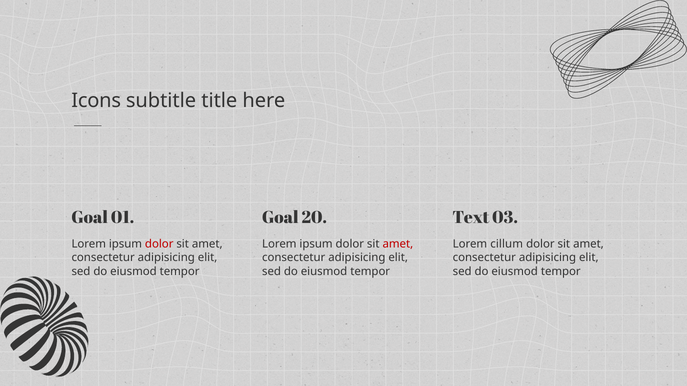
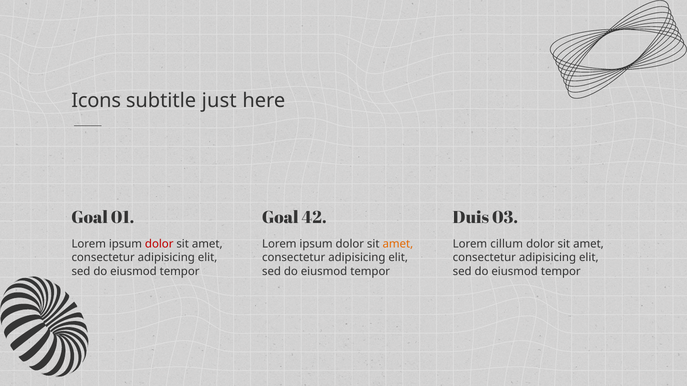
title: title -> just (219, 101)
20: 20 -> 42 (314, 218)
Text: Text -> Duis (471, 218)
amet colour: red -> orange (398, 244)
